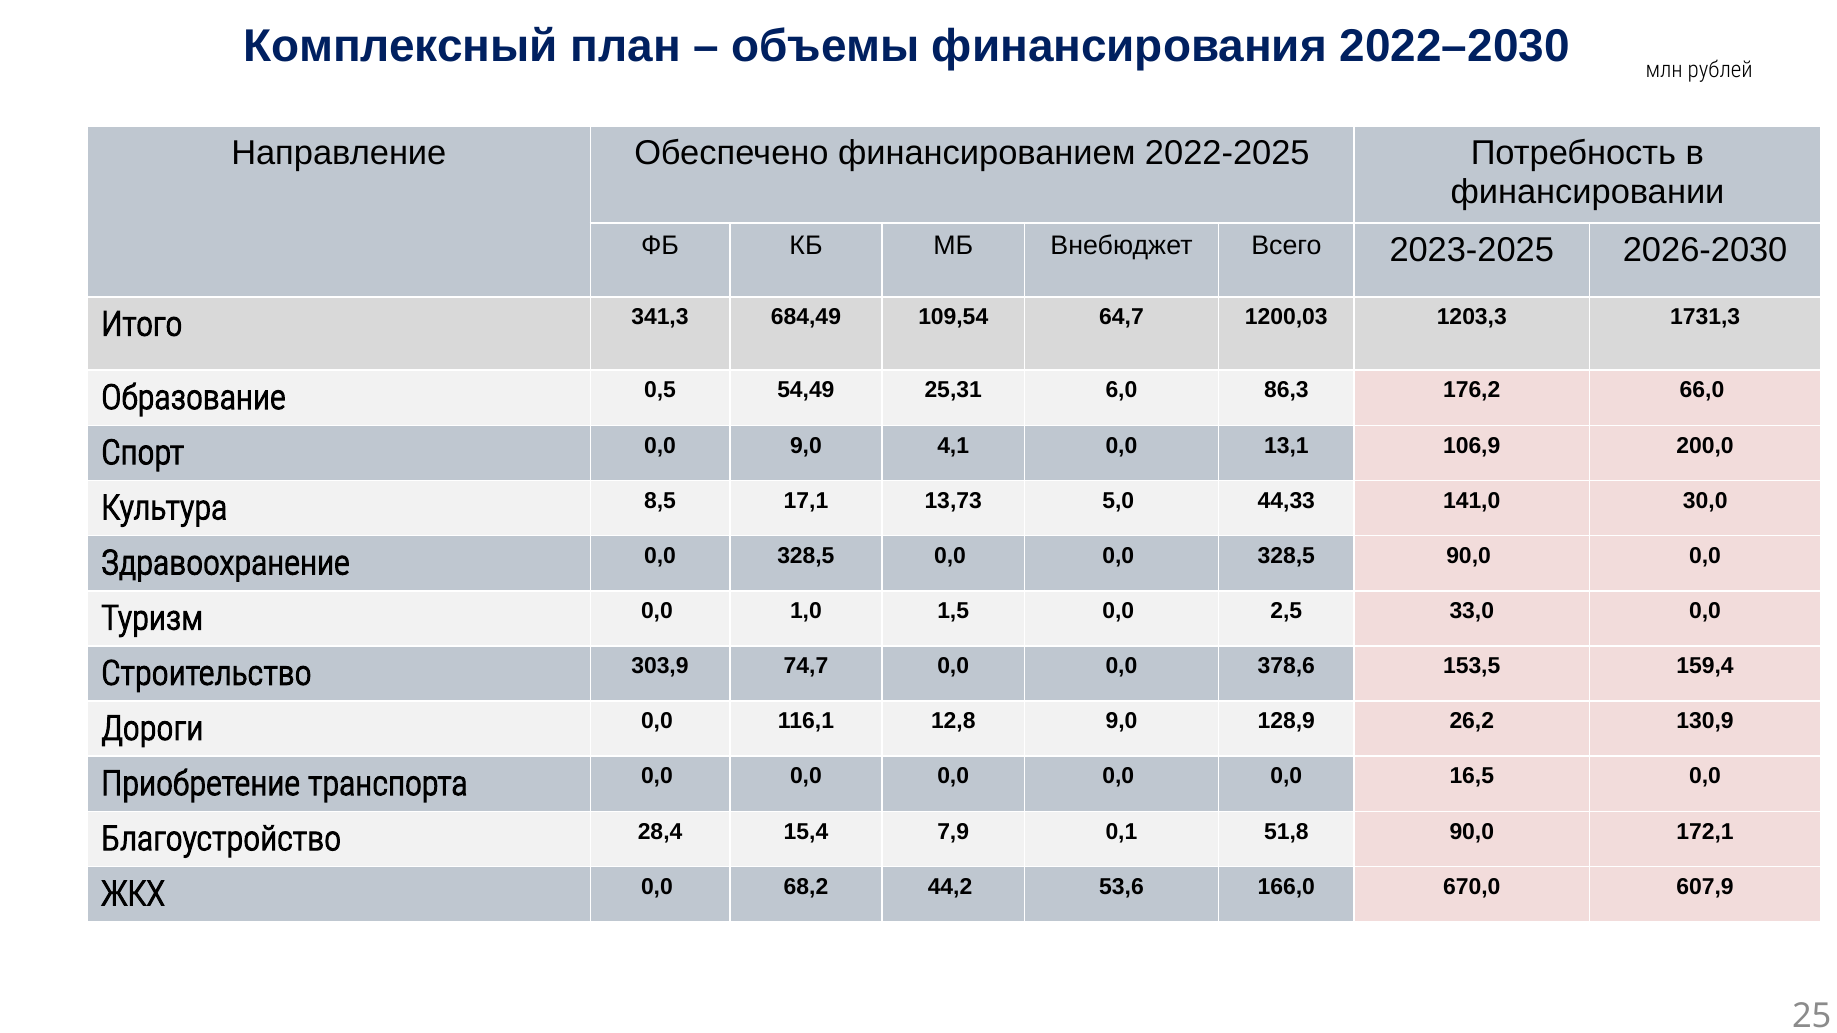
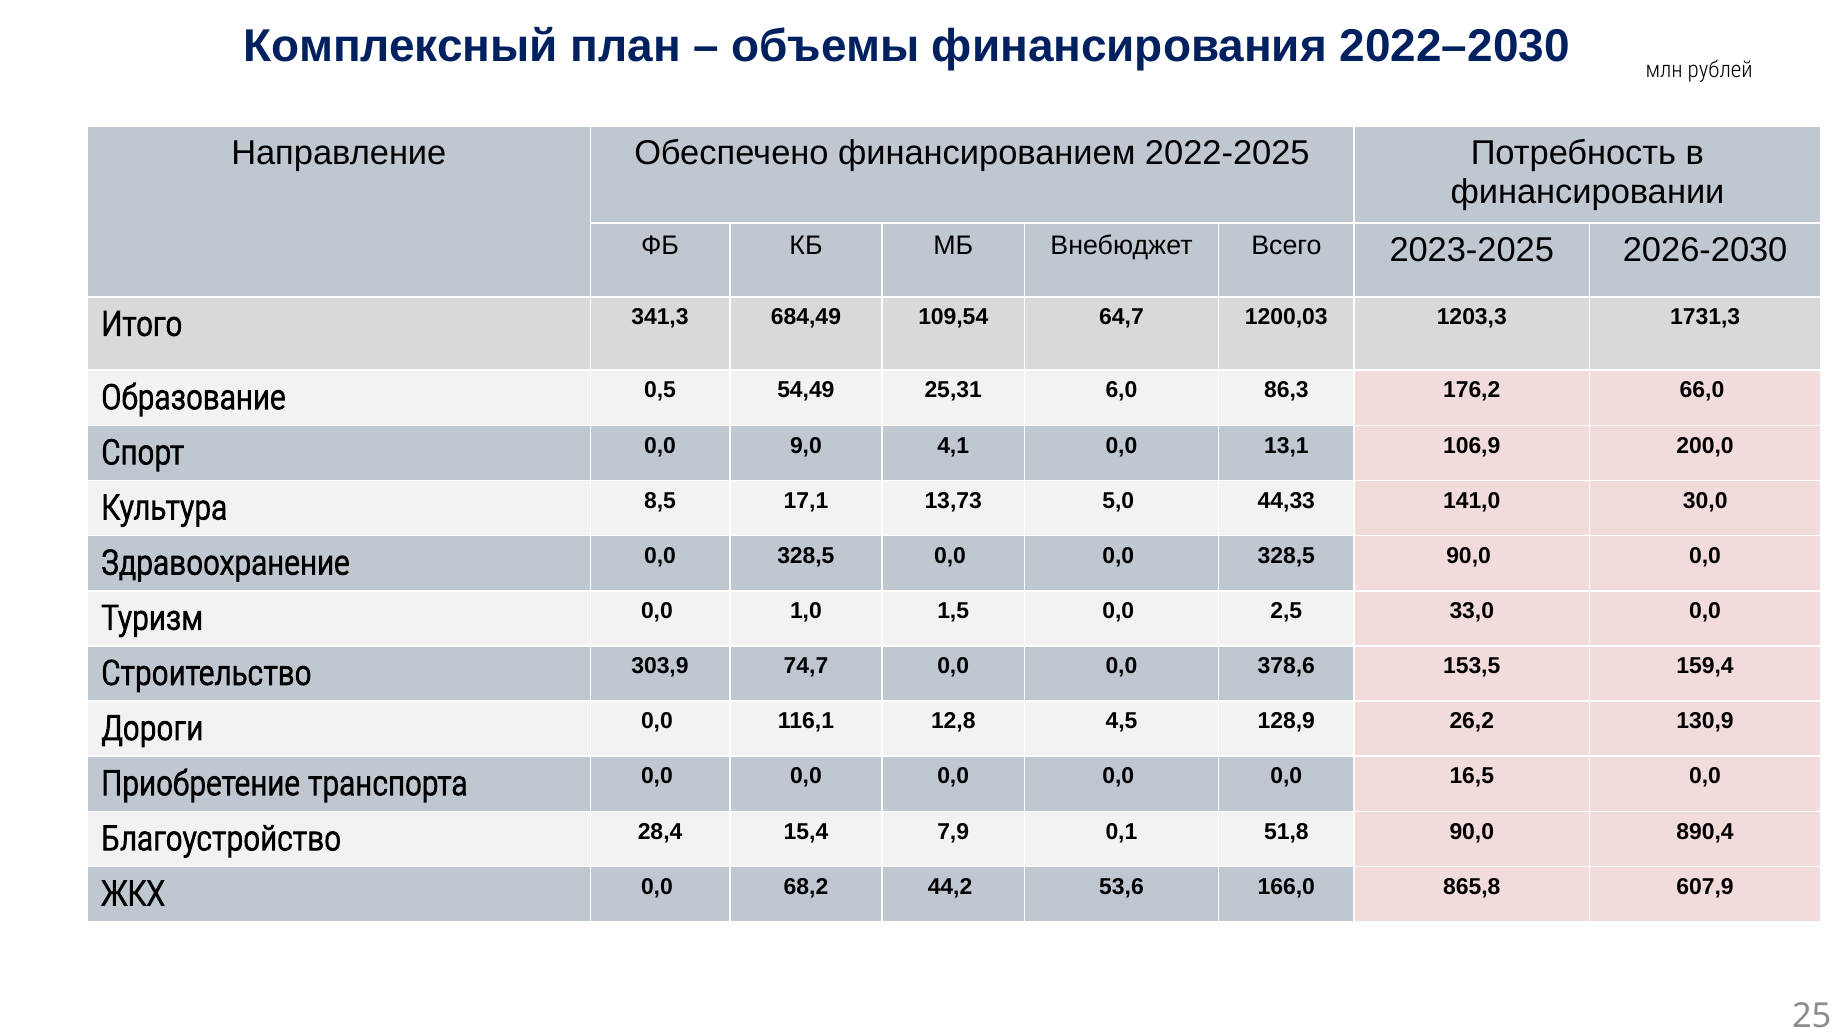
12,8 9,0: 9,0 -> 4,5 (1121, 721)
172,1: 172,1 -> 890,4 (1705, 832)
670,0: 670,0 -> 865,8 (1472, 887)
